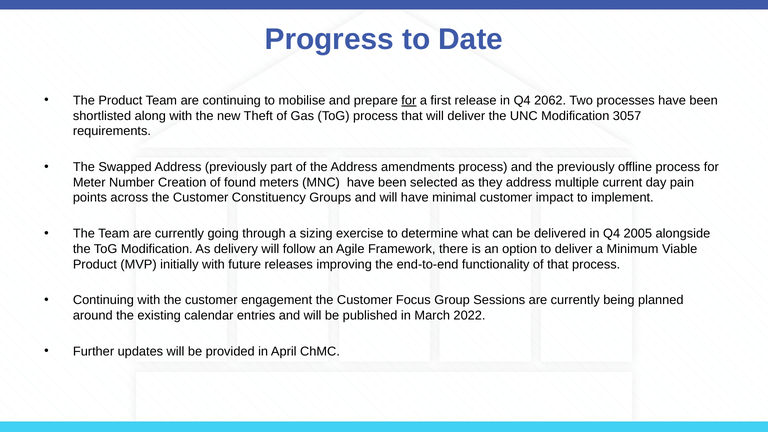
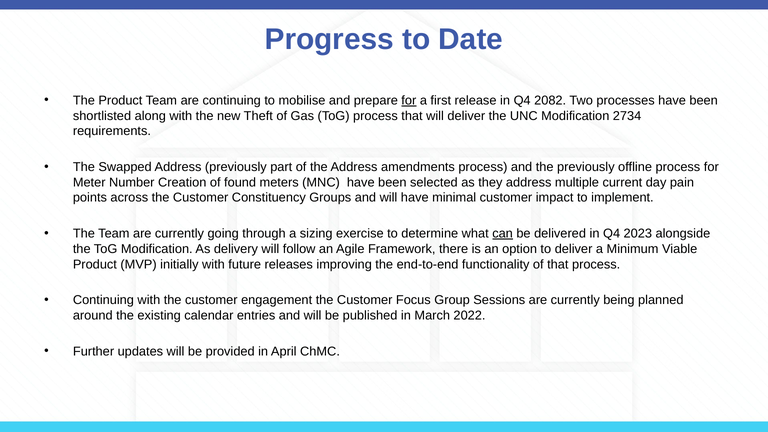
2062: 2062 -> 2082 (550, 100)
3057: 3057 -> 2734 (627, 116)
can underline: none -> present (503, 234)
2005: 2005 -> 2023 (638, 234)
